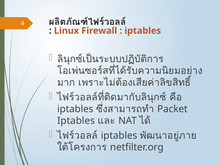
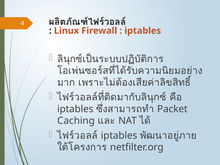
Iptables: Iptables -> Caching (76, 121)
